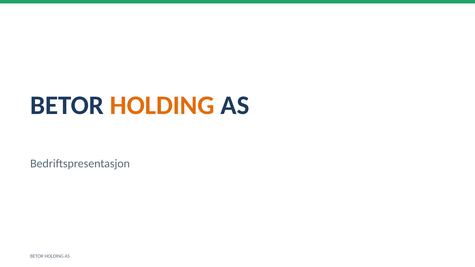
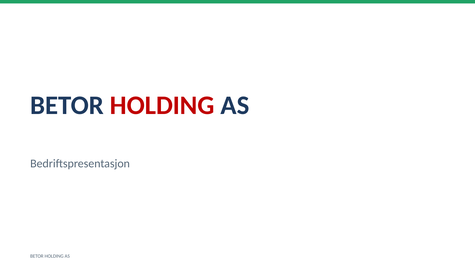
HOLDING colour: orange -> red (162, 105)
